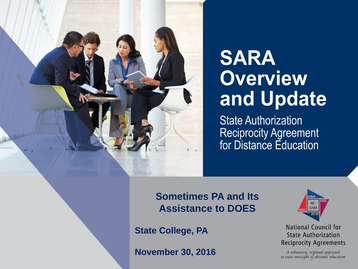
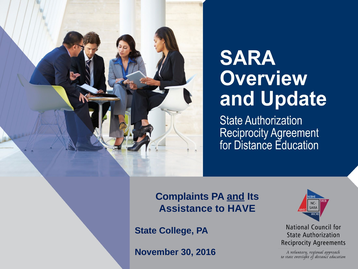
Sometimes: Sometimes -> Complaints (182, 196)
and underline: none -> present (236, 196)
DOES: DOES -> HAVE (241, 208)
